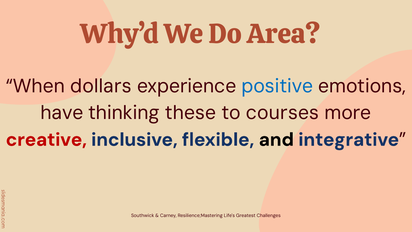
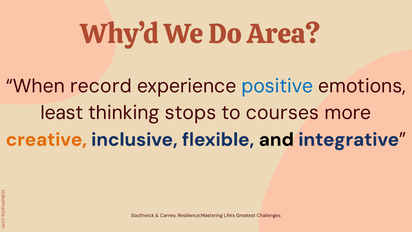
dollars: dollars -> record (101, 86)
have: have -> least (62, 113)
these: these -> stops (191, 113)
creative colour: red -> orange (46, 139)
